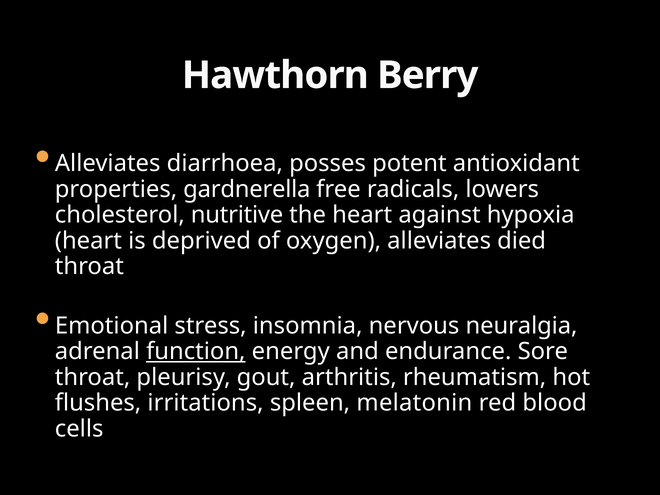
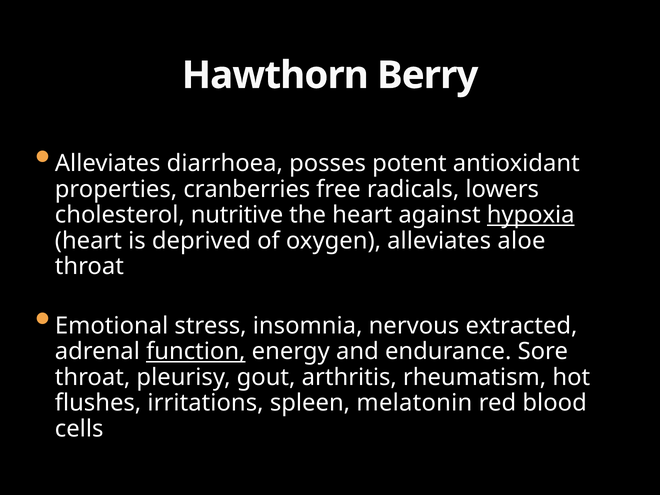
gardnerella: gardnerella -> cranberries (247, 189)
hypoxia underline: none -> present (531, 215)
died: died -> aloe (521, 241)
neuralgia: neuralgia -> extracted (521, 326)
